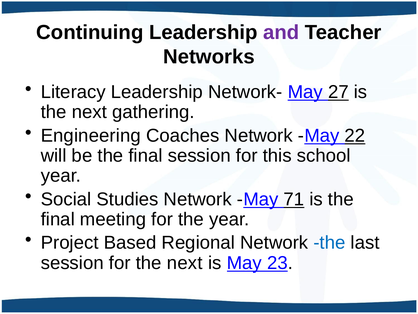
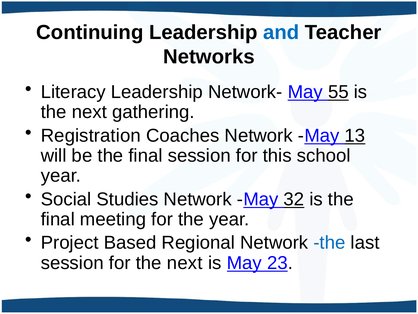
and colour: purple -> blue (281, 32)
27: 27 -> 55 (338, 92)
Engineering: Engineering -> Registration (91, 135)
22: 22 -> 13 (355, 135)
71: 71 -> 32 (294, 199)
